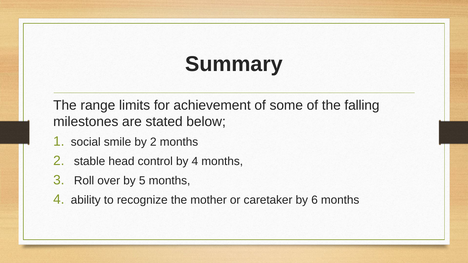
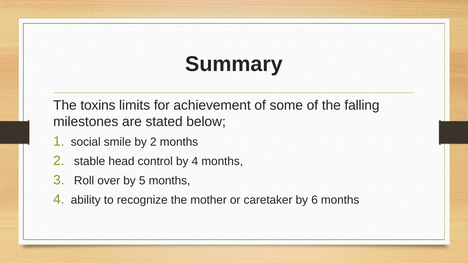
range: range -> toxins (98, 105)
